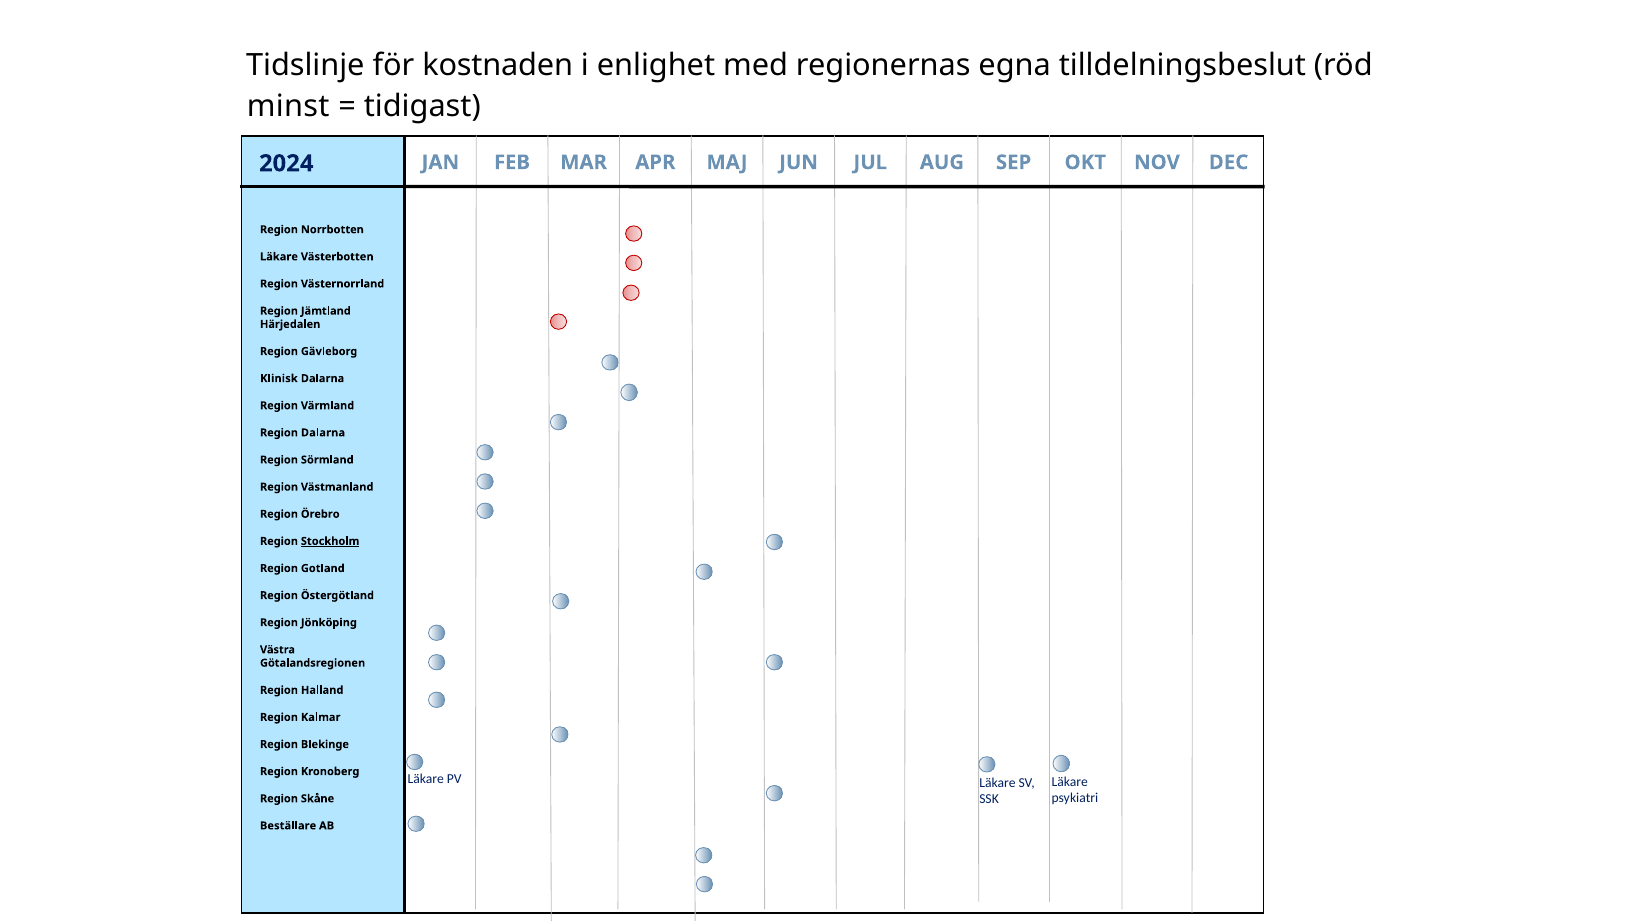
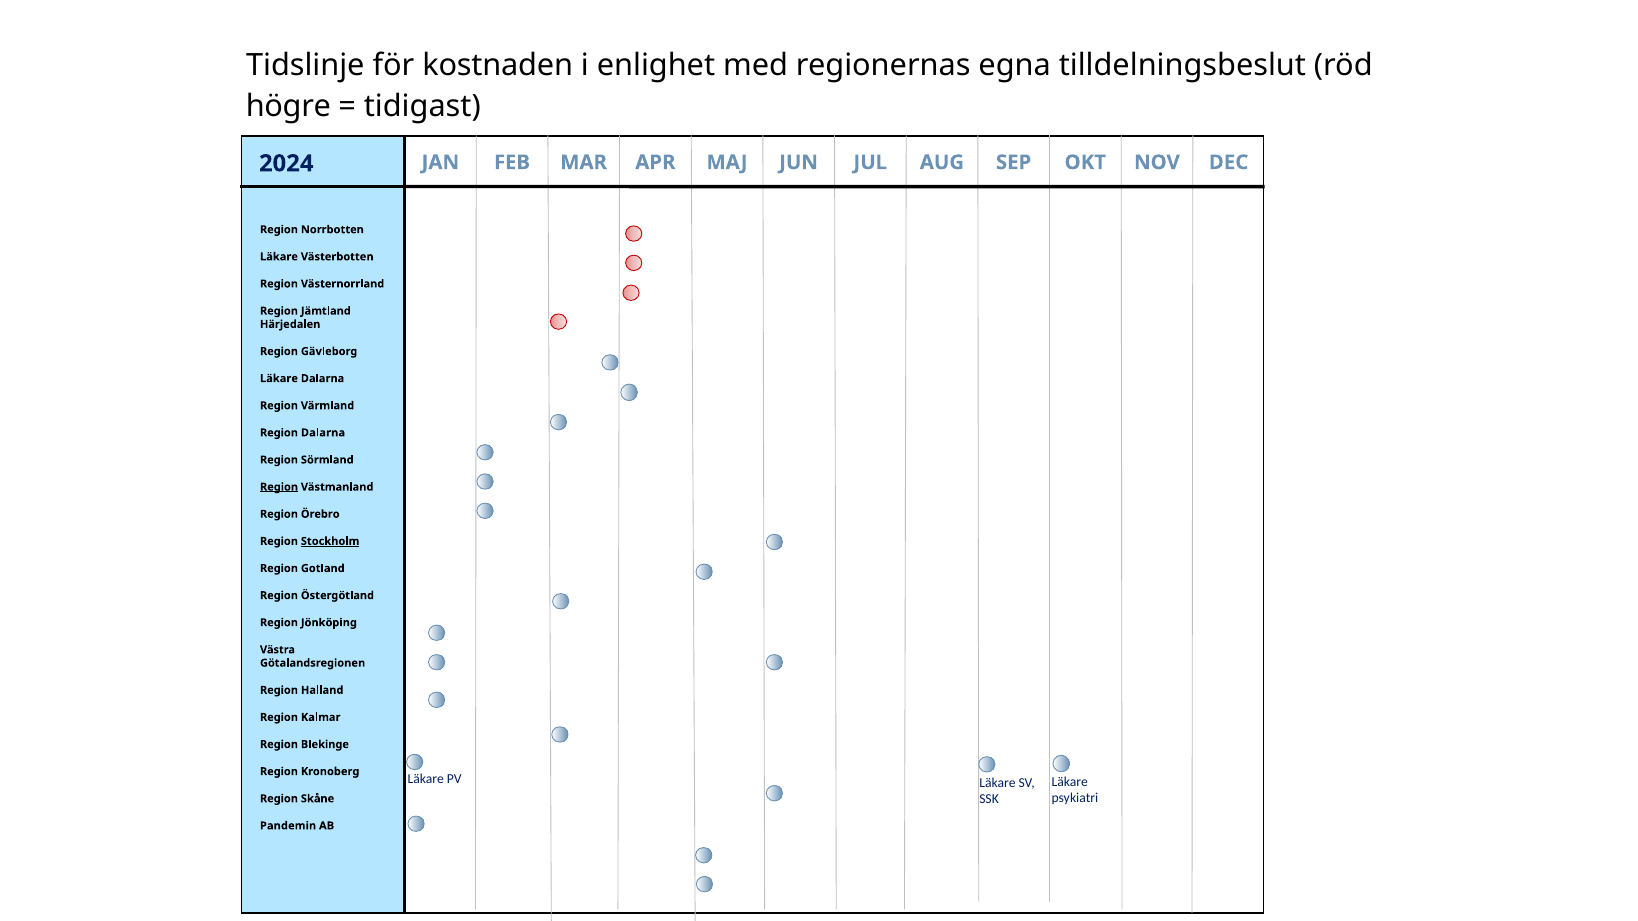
minst: minst -> högre (288, 106)
Klinisk: Klinisk -> Läkare (279, 379)
Region underline: none -> present (279, 487)
Beställare: Beställare -> Pandemin (288, 826)
